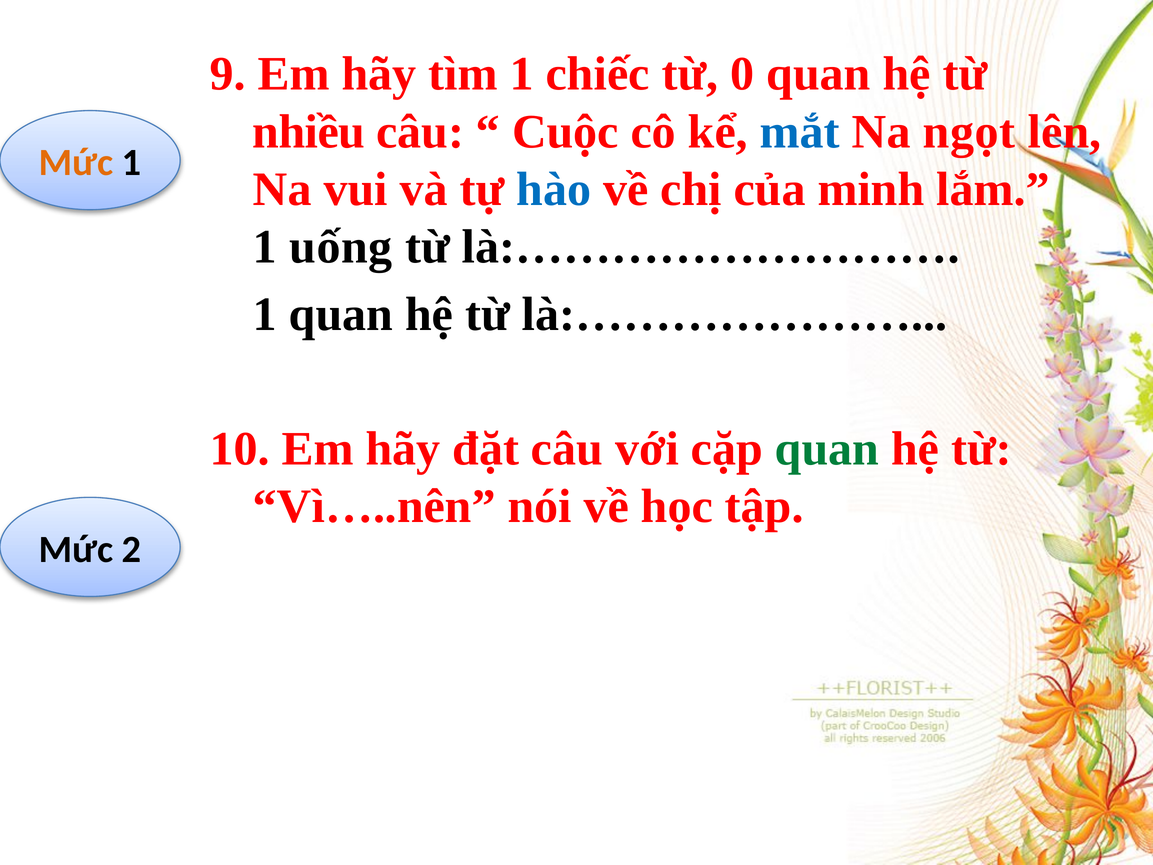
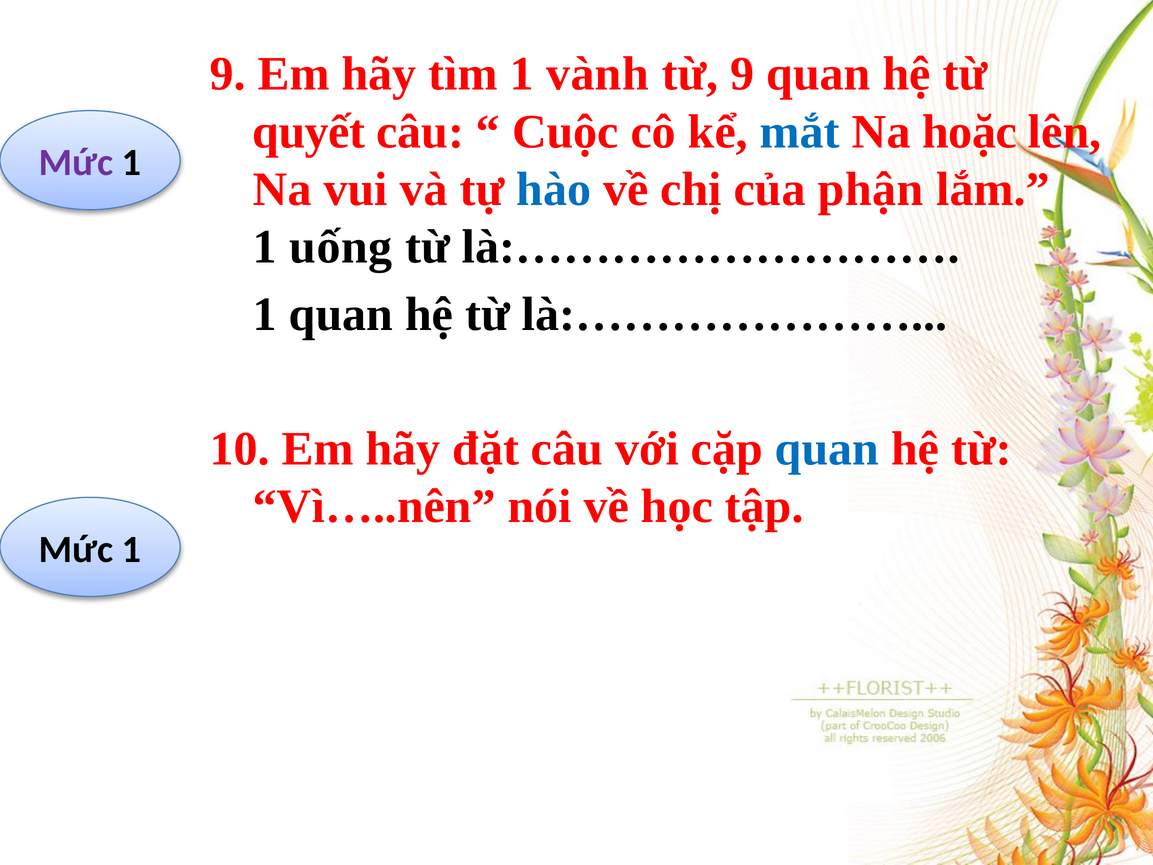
chiếc: chiếc -> vành (597, 74)
từ 0: 0 -> 9 (742, 74)
nhiều: nhiều -> quyết (309, 132)
ngọt: ngọt -> hoặc (970, 132)
Mức colour: orange -> purple (76, 163)
minh: minh -> phận (871, 189)
quan colour: green -> blue (827, 449)
2: 2 -> 1 (132, 549)
